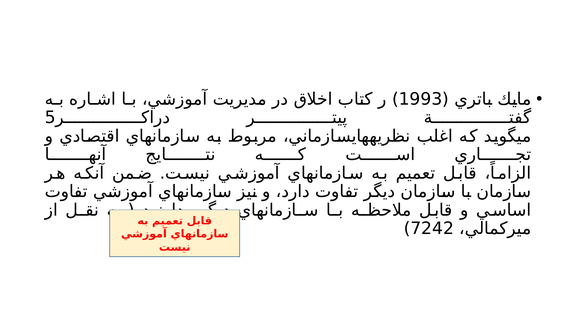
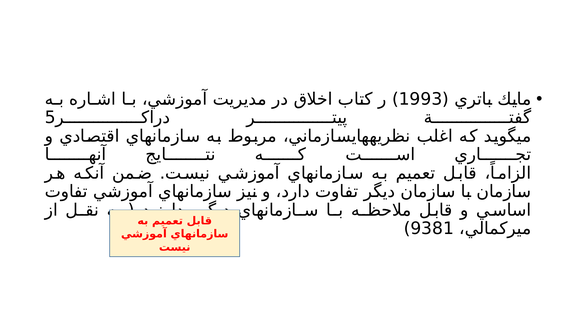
7242: 7242 -> 9381 (432, 229)
